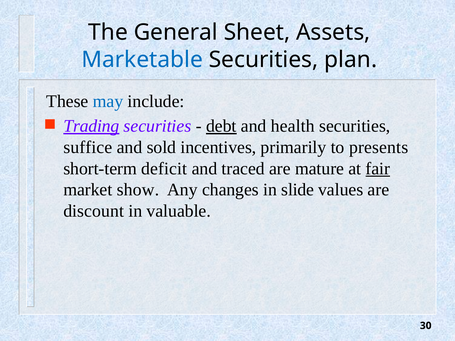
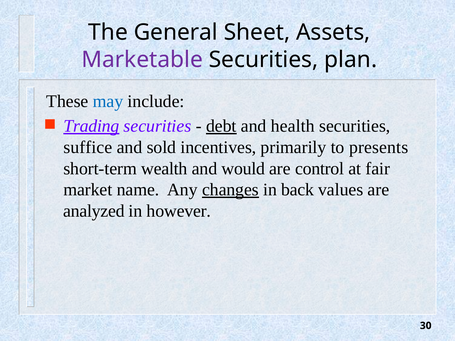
Marketable colour: blue -> purple (142, 60)
deficit: deficit -> wealth (164, 169)
traced: traced -> would (243, 169)
mature: mature -> control (320, 169)
fair underline: present -> none (378, 169)
show: show -> name (138, 190)
changes underline: none -> present (230, 190)
slide: slide -> back (298, 190)
discount: discount -> analyzed (94, 211)
valuable: valuable -> however (179, 211)
